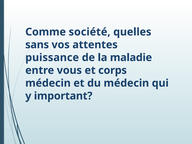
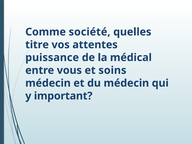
sans: sans -> titre (37, 45)
maladie: maladie -> médical (131, 58)
corps: corps -> soins (112, 70)
